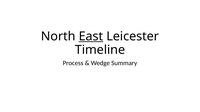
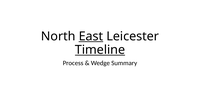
Timeline underline: none -> present (100, 50)
